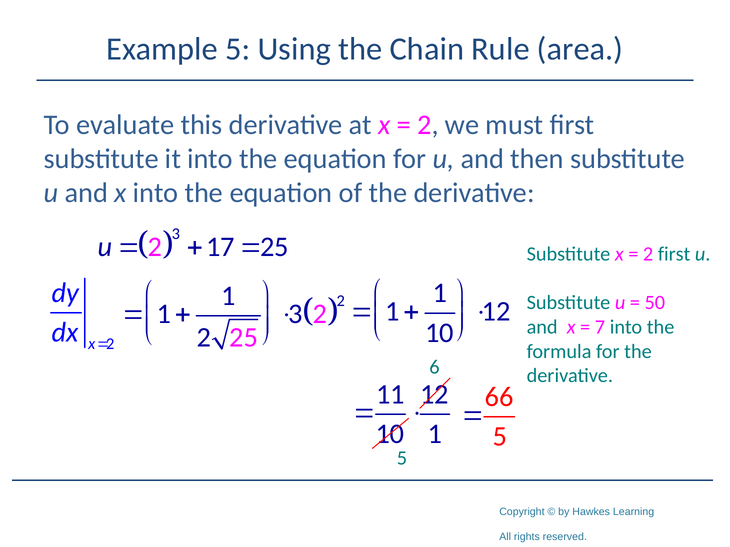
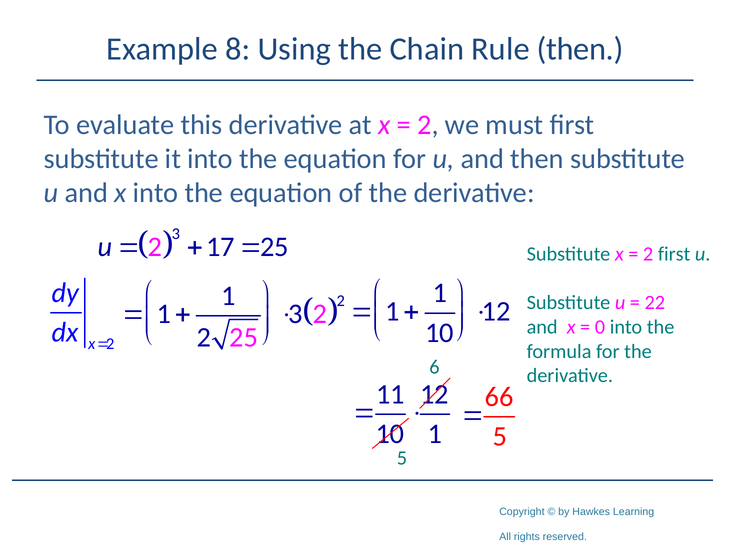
Example 5: 5 -> 8 (238, 49)
Rule area: area -> then (580, 49)
50: 50 -> 22 (655, 303)
7: 7 -> 0 (600, 327)
